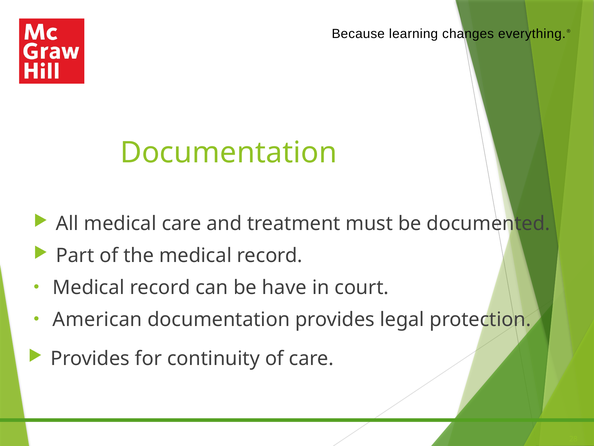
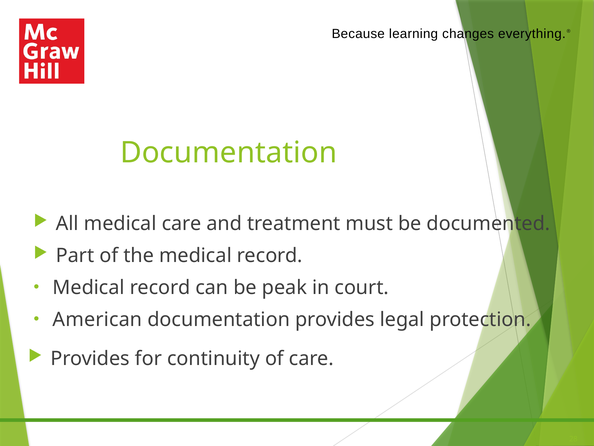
have: have -> peak (284, 287)
